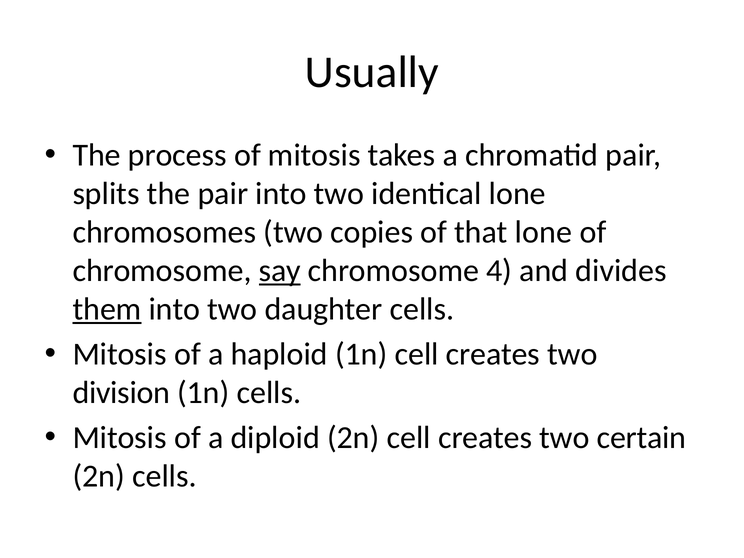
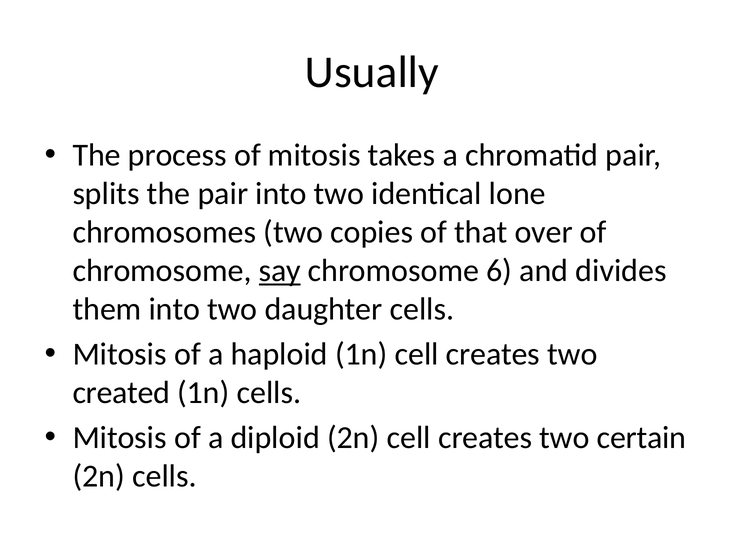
that lone: lone -> over (544, 232)
4: 4 -> 6 (499, 271)
them underline: present -> none (107, 309)
division: division -> created (121, 393)
